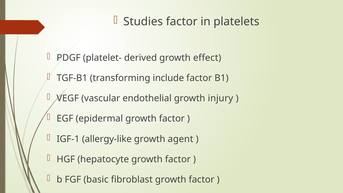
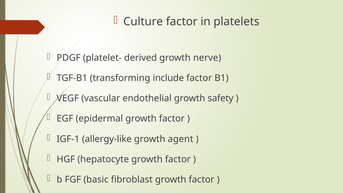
Studies: Studies -> Culture (143, 22)
effect: effect -> nerve (207, 58)
injury: injury -> safety (221, 98)
